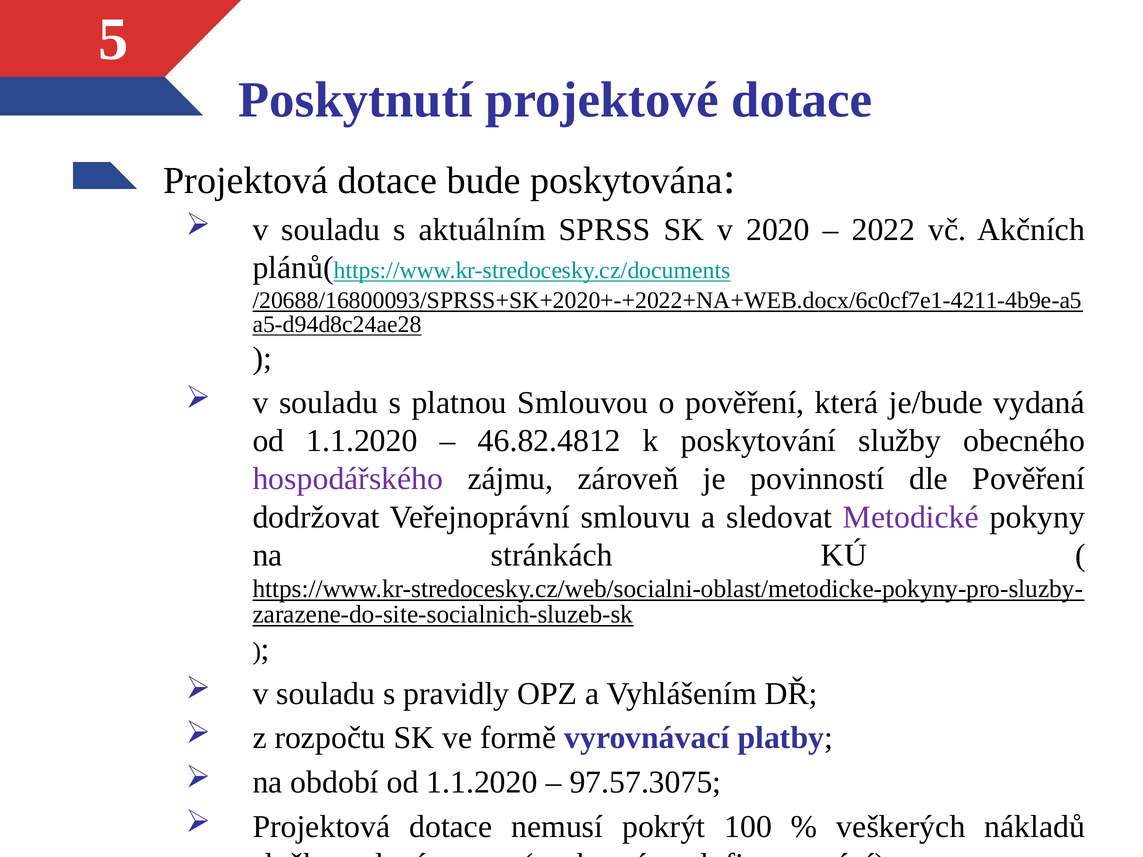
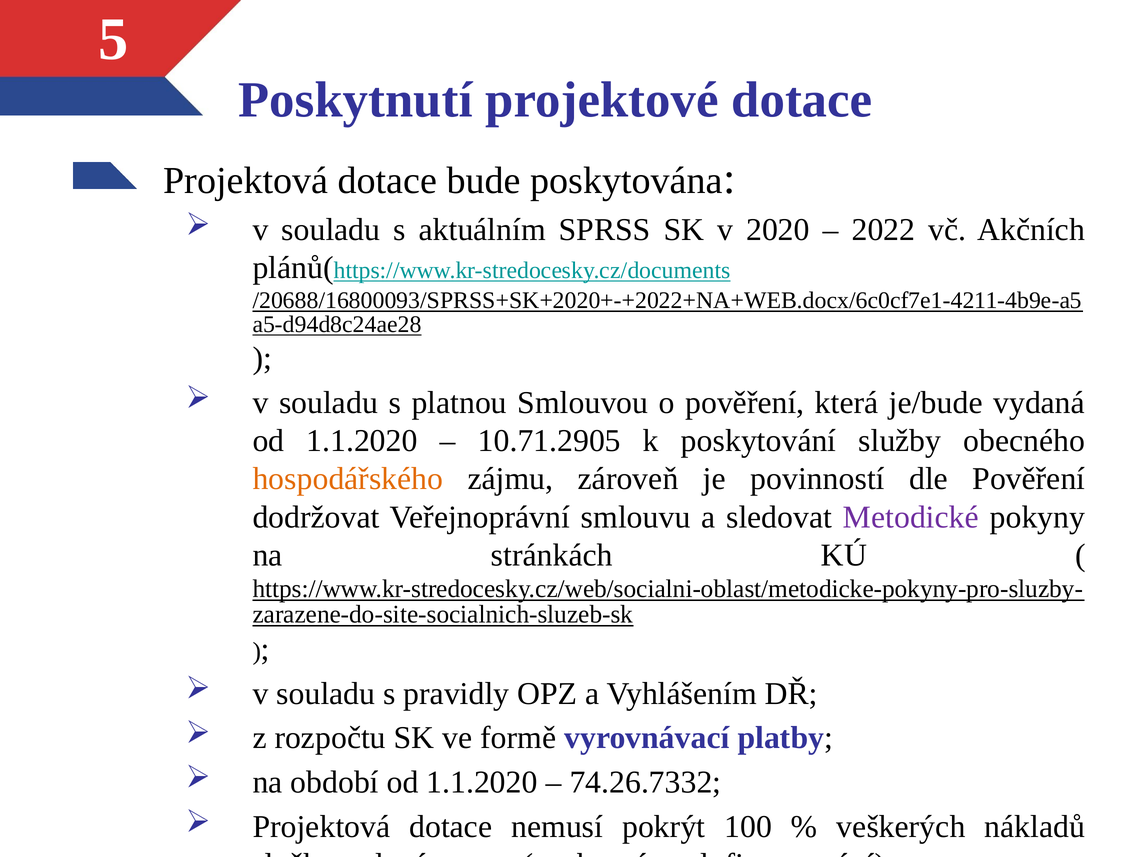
46.82.4812: 46.82.4812 -> 10.71.2905 (549, 441)
hospodářského colour: purple -> orange (348, 479)
97.57.3075: 97.57.3075 -> 74.26.7332 (645, 783)
